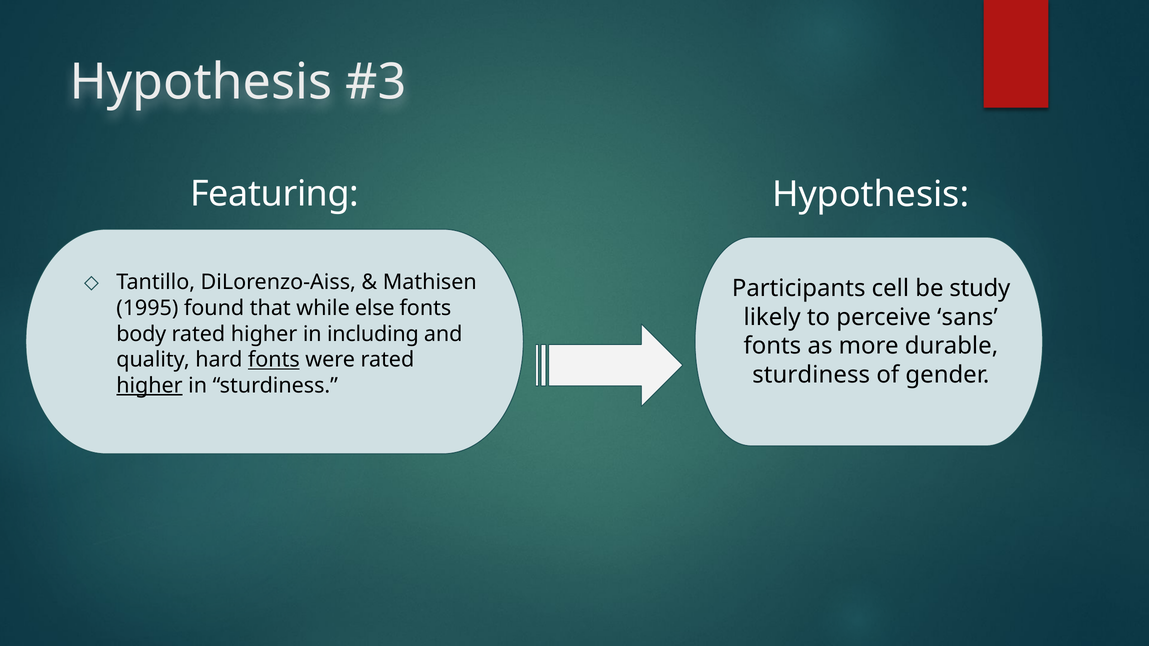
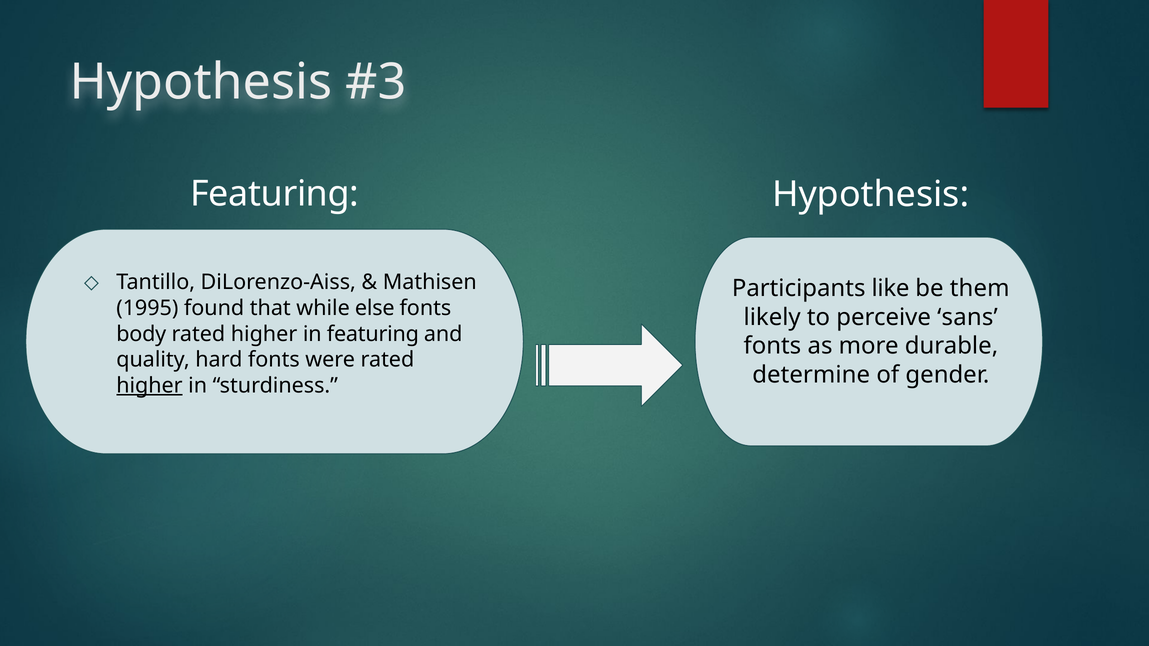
cell: cell -> like (891, 289)
study: study -> them (980, 289)
in including: including -> featuring (373, 334)
fonts underline: present -> none (274, 360)
sturdiness: sturdiness -> determine (811, 375)
